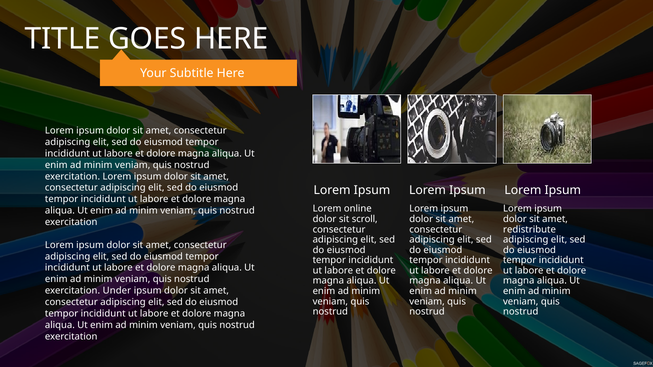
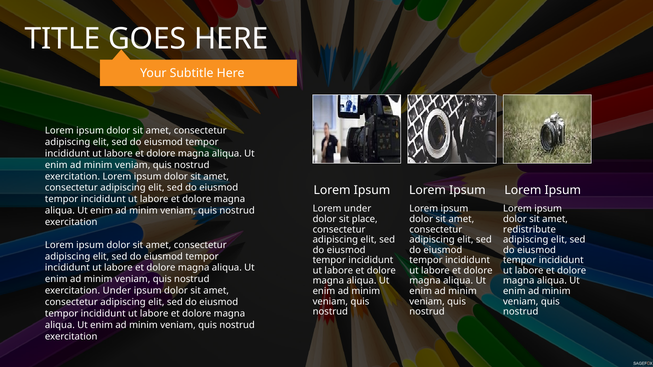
Lorem online: online -> under (358, 209)
scroll: scroll -> place (365, 219)
